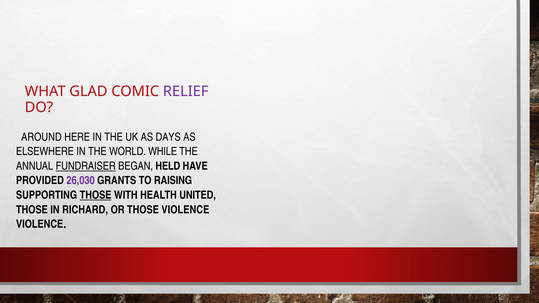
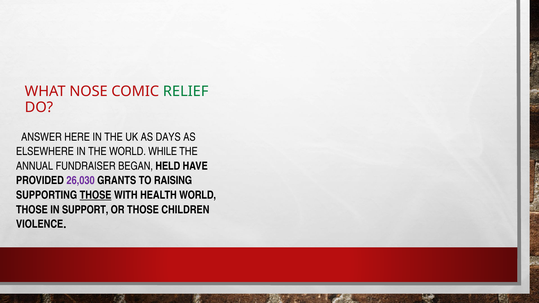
GLAD: GLAD -> NOSE (88, 92)
RELIEF colour: purple -> green (186, 92)
AROUND: AROUND -> ANSWER (41, 137)
FUNDRAISER underline: present -> none (86, 166)
HEALTH UNITED: UNITED -> WORLD (198, 195)
RICHARD: RICHARD -> SUPPORT (85, 210)
THOSE VIOLENCE: VIOLENCE -> CHILDREN (185, 210)
